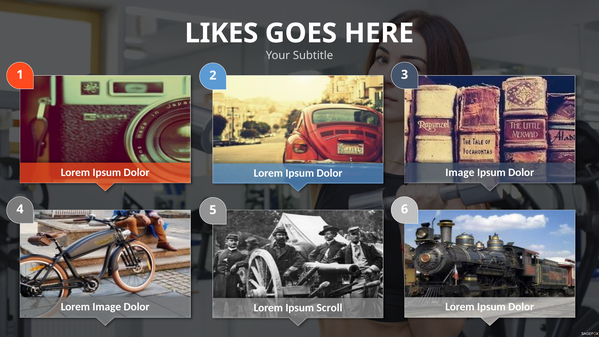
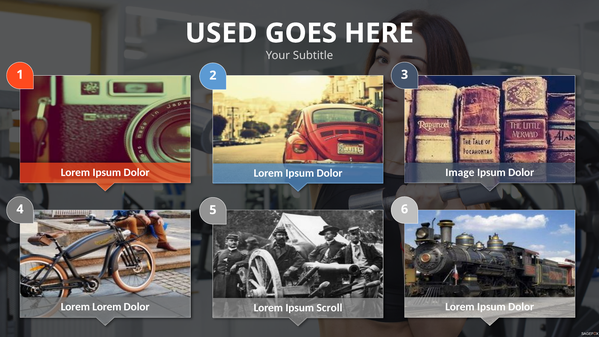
LIKES: LIKES -> USED (221, 33)
Lorem Image: Image -> Lorem (107, 307)
